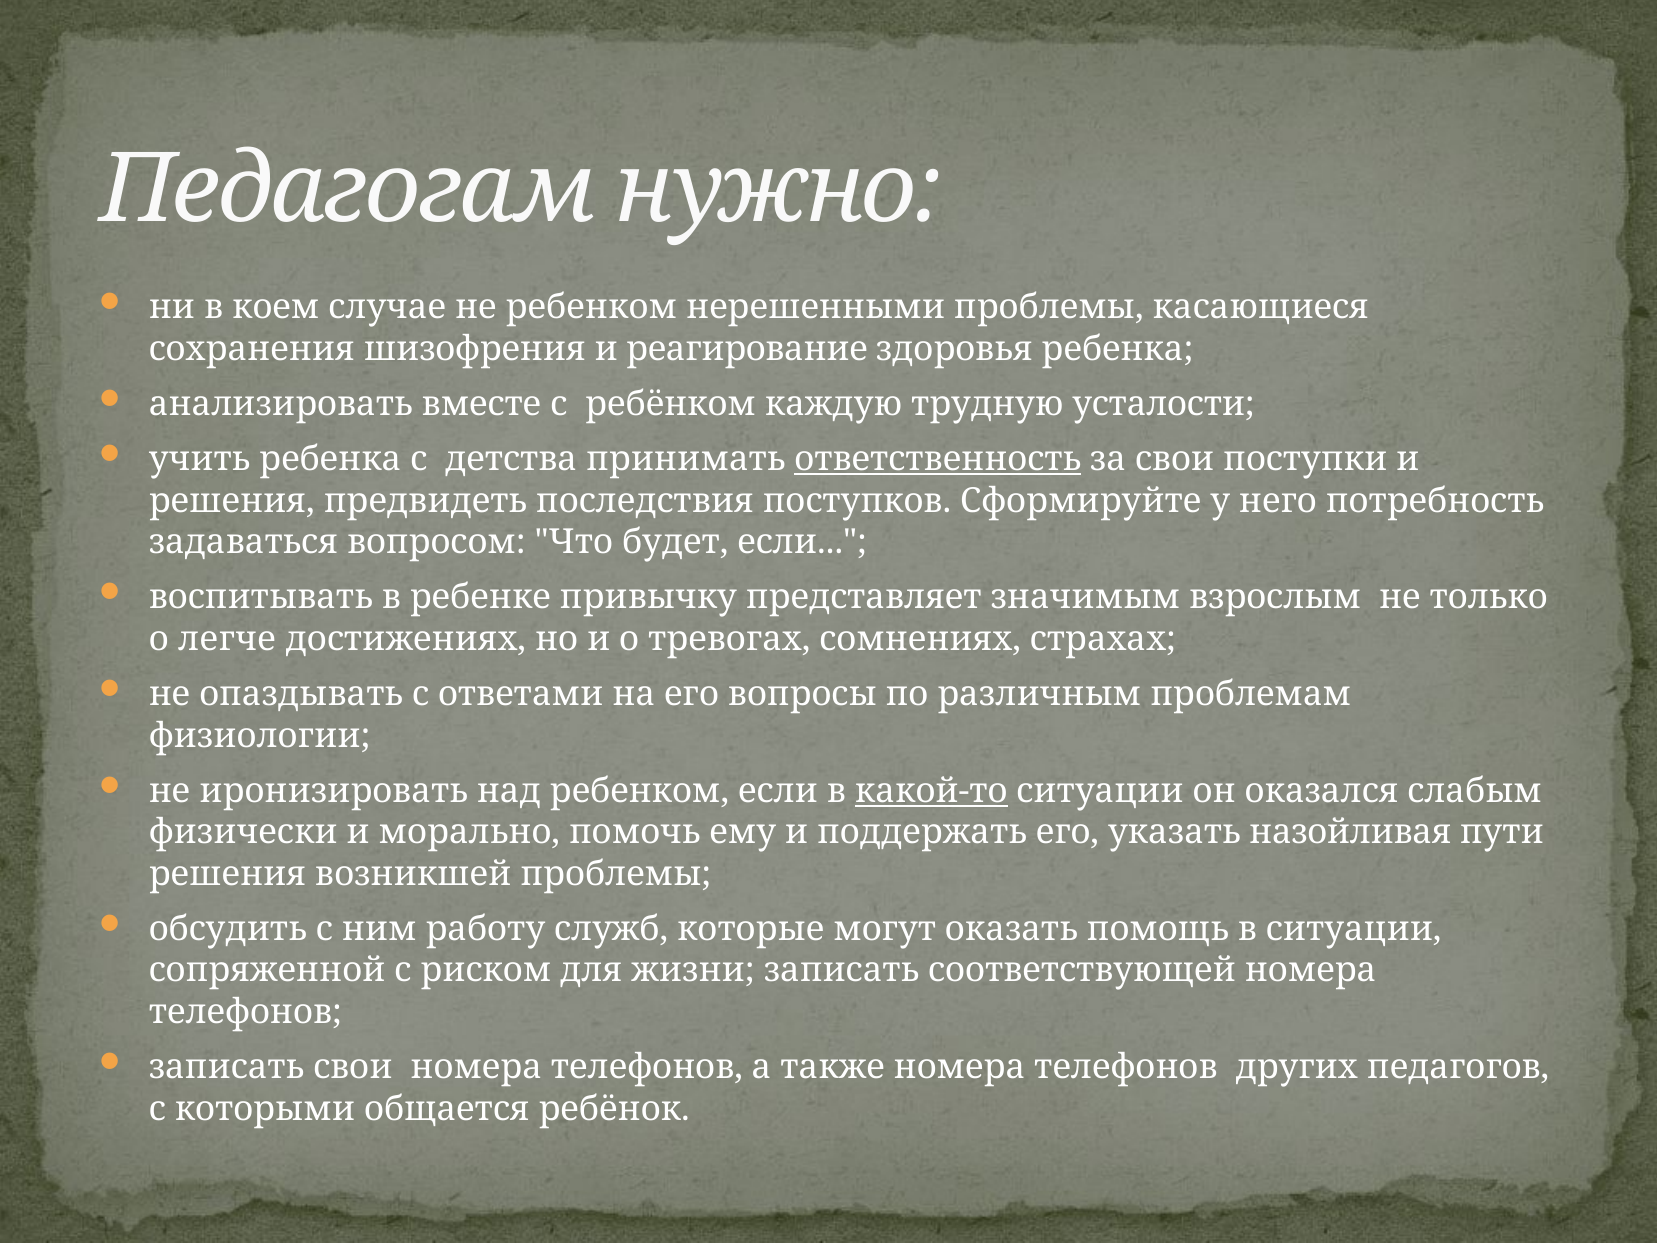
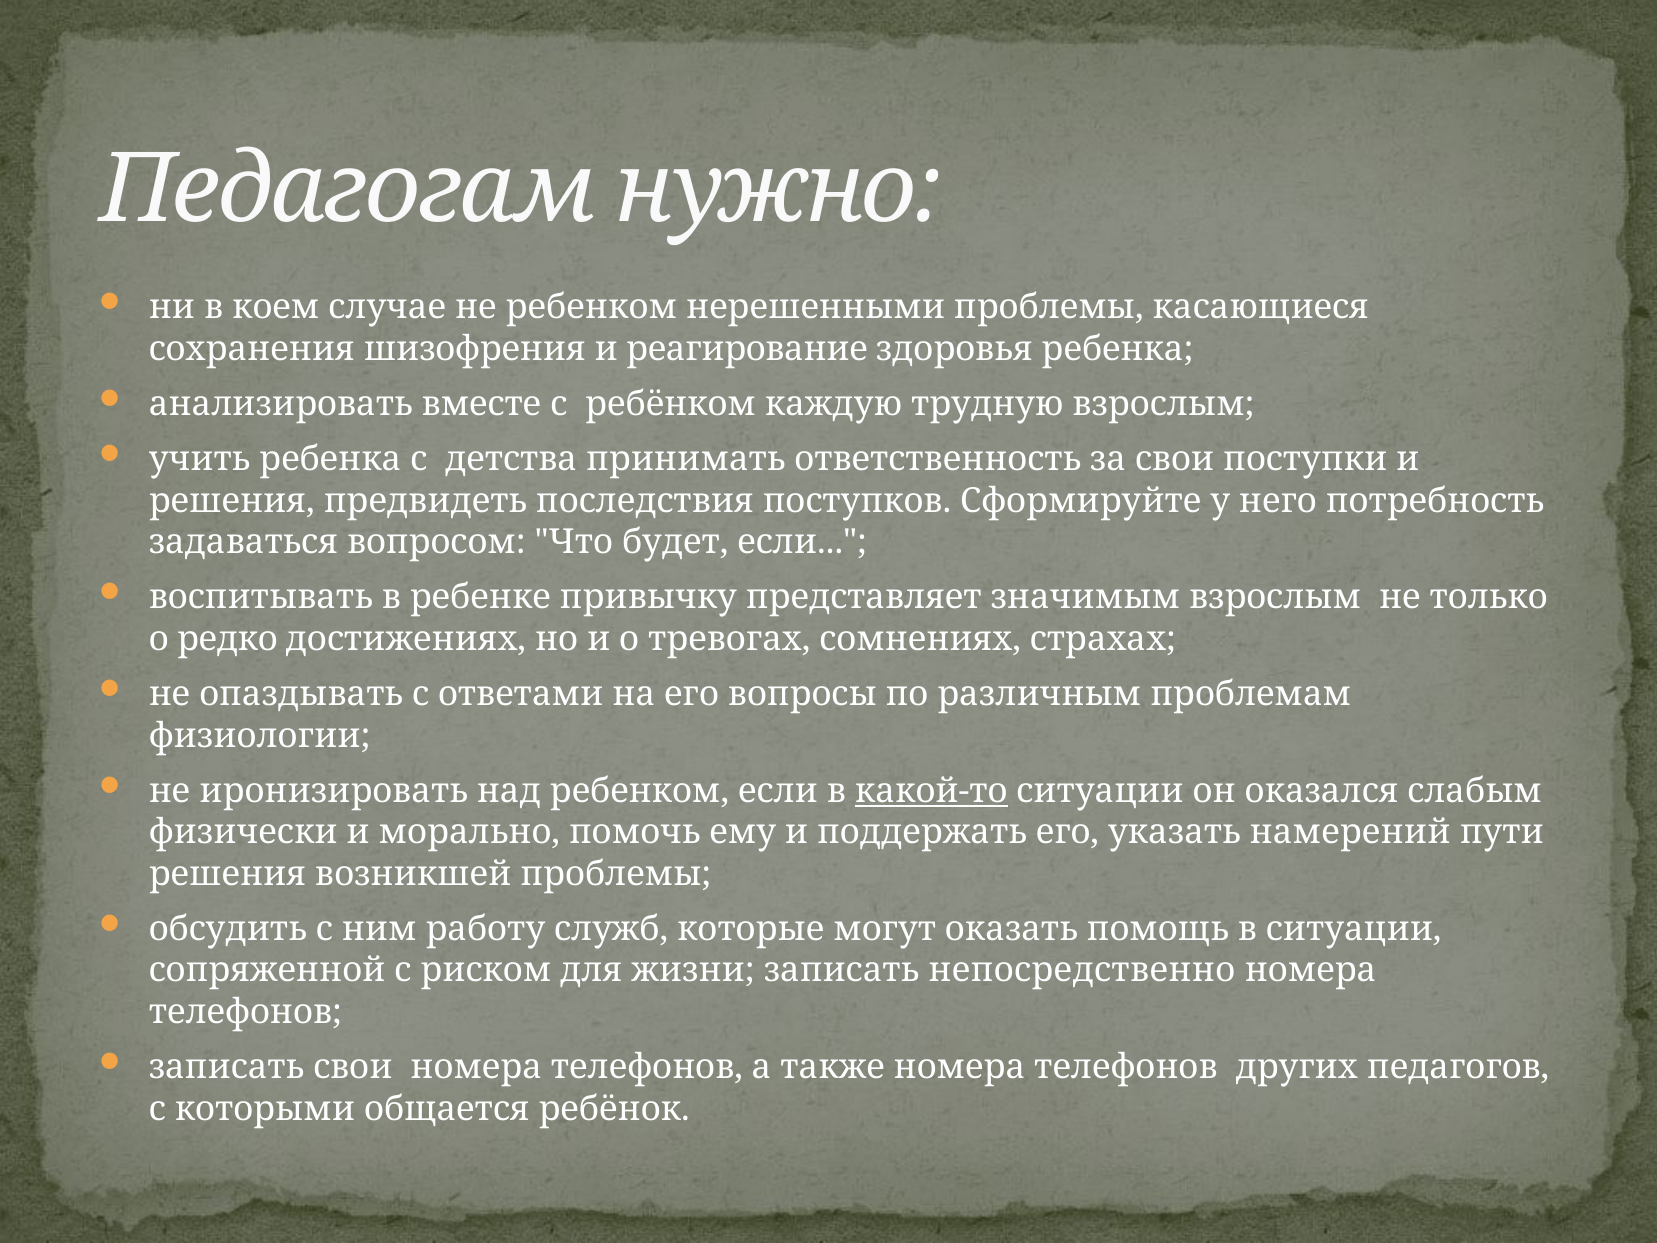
трудную усталости: усталости -> взрослым (1164, 404)
ответственность underline: present -> none (938, 459)
легче: легче -> редко (227, 639)
назойливая: назойливая -> намерений (1350, 832)
соответствующей: соответствующей -> непосредственно (1082, 970)
